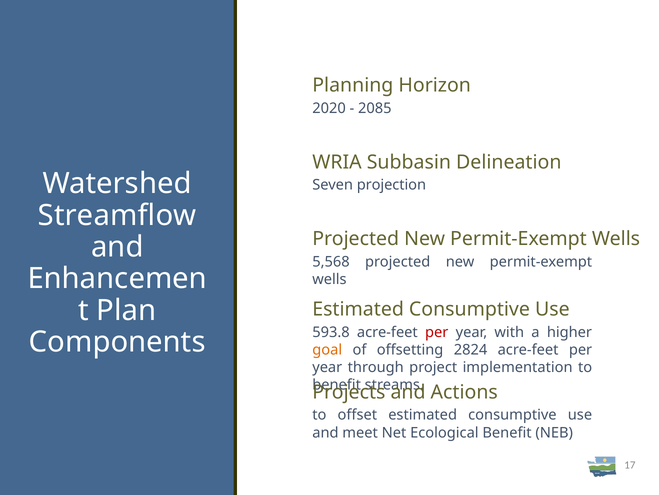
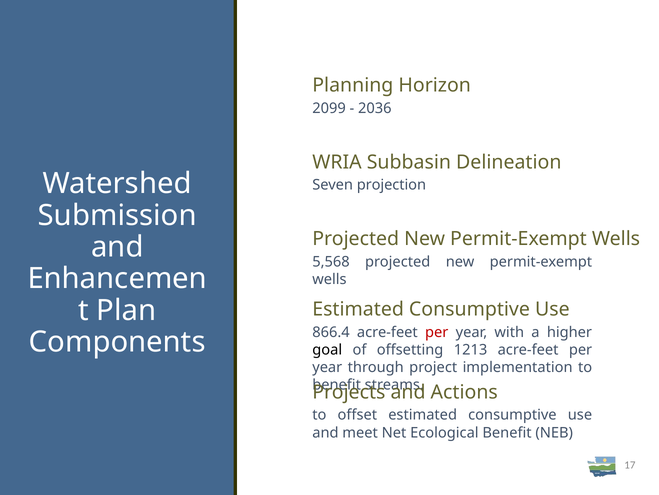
2020: 2020 -> 2099 (329, 108)
2085: 2085 -> 2036 (375, 108)
Streamflow: Streamflow -> Submission (117, 215)
593.8: 593.8 -> 866.4 (331, 332)
goal colour: orange -> black (327, 349)
2824: 2824 -> 1213 (471, 349)
